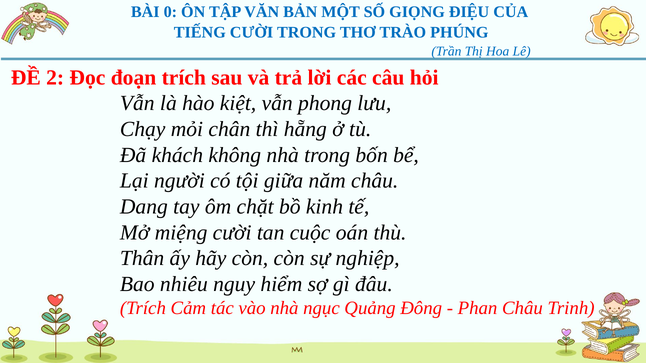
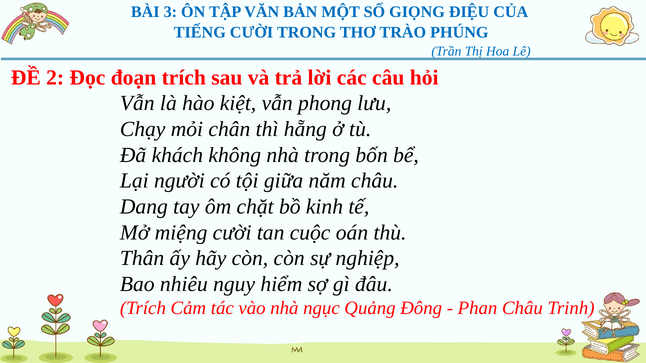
0: 0 -> 3 (170, 12)
